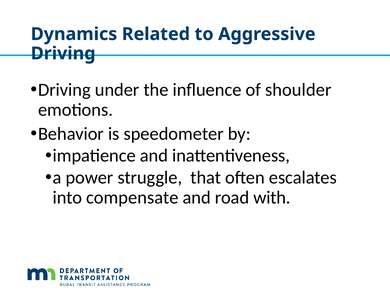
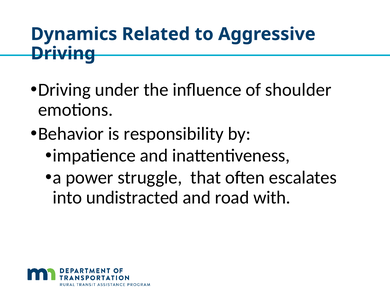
speedometer: speedometer -> responsibility (174, 133)
compensate: compensate -> undistracted (132, 197)
